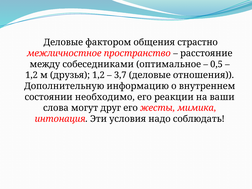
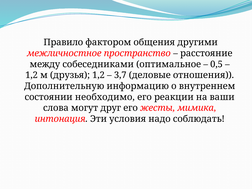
Деловые: Деловые -> Правило (63, 42)
страстно: страстно -> другими (198, 42)
